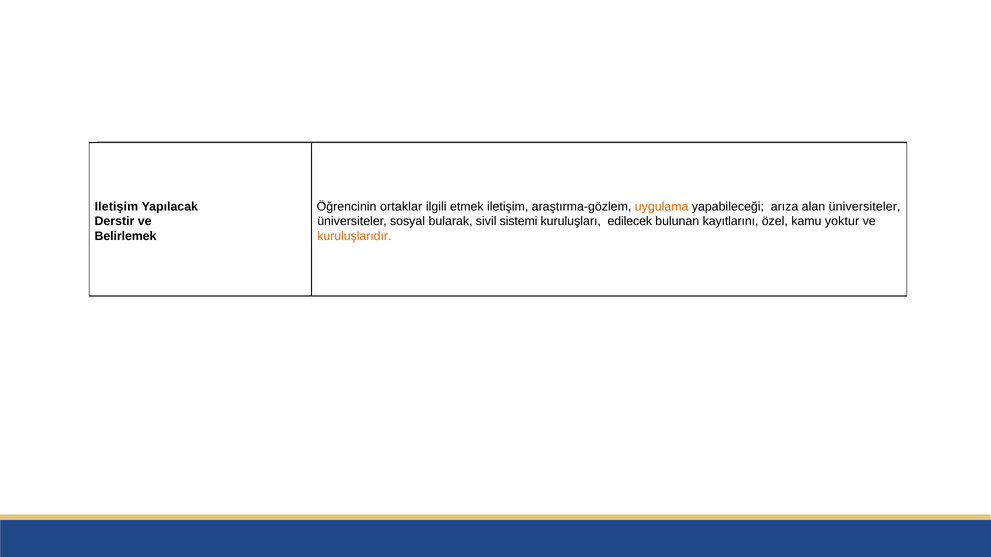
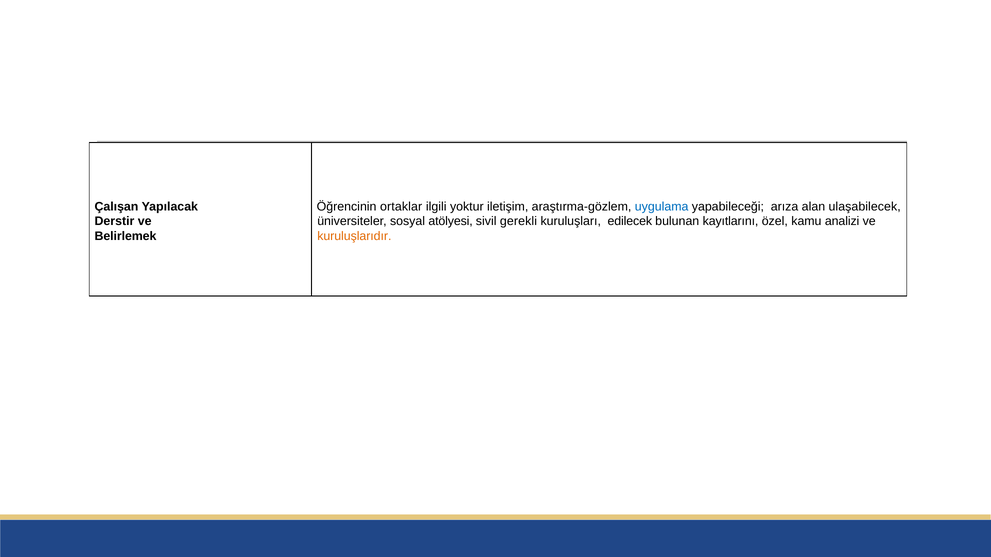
Iletişim: Iletişim -> Çalışan (116, 207)
etmek: etmek -> yoktur (467, 207)
uygulama colour: orange -> blue (662, 207)
alan üniversiteler: üniversiteler -> ulaşabilecek (865, 207)
bularak: bularak -> atölyesi (451, 221)
sistemi: sistemi -> gerekli (518, 221)
yoktur: yoktur -> analizi (842, 221)
